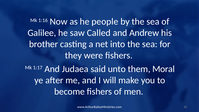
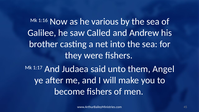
people: people -> various (105, 22)
Moral: Moral -> Angel (163, 69)
